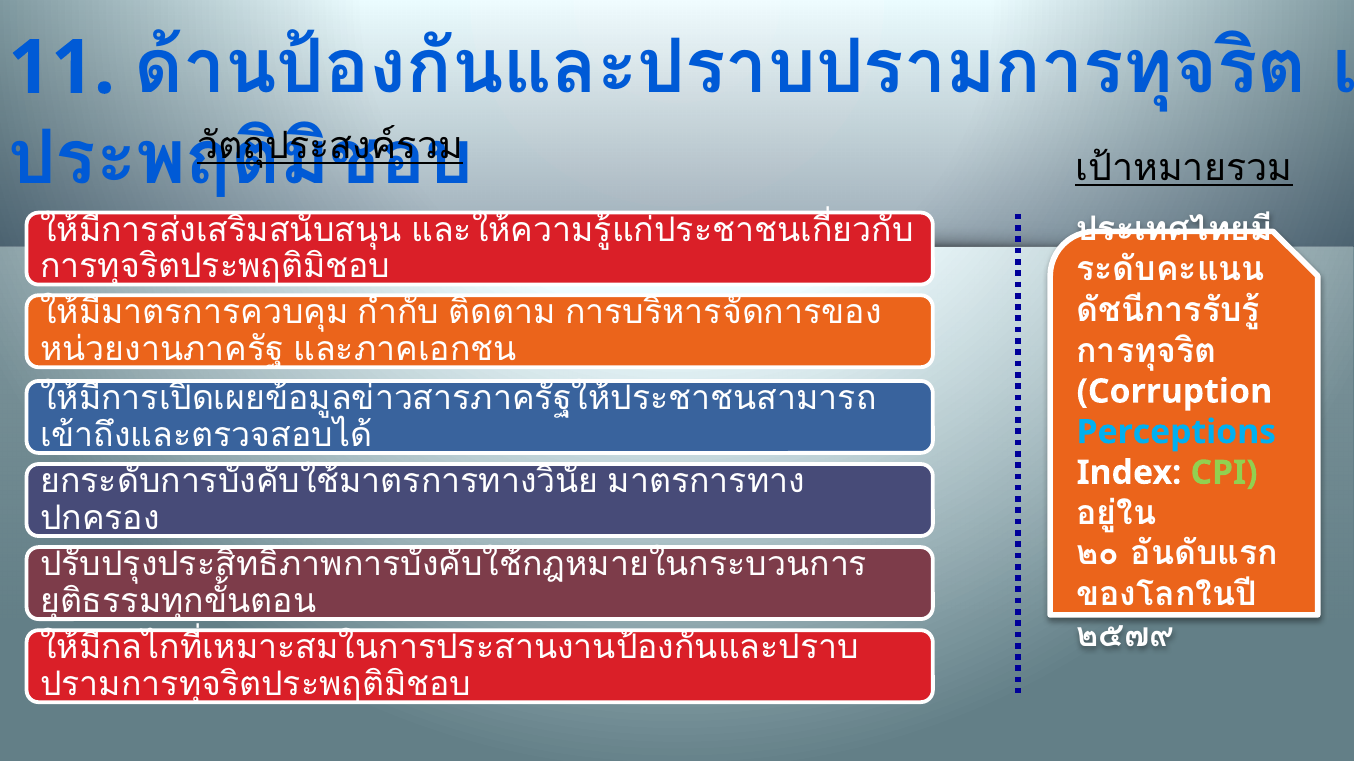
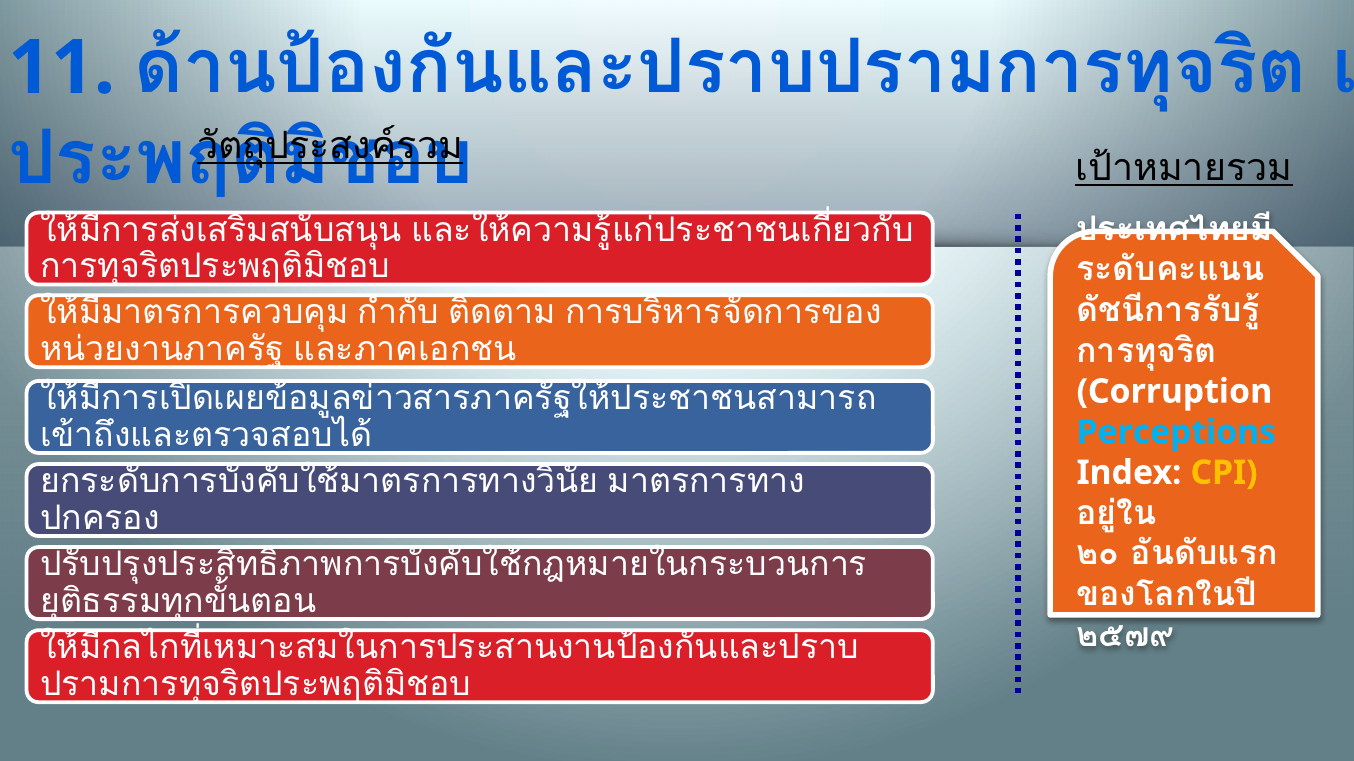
CPI colour: light green -> yellow (1224, 473)
